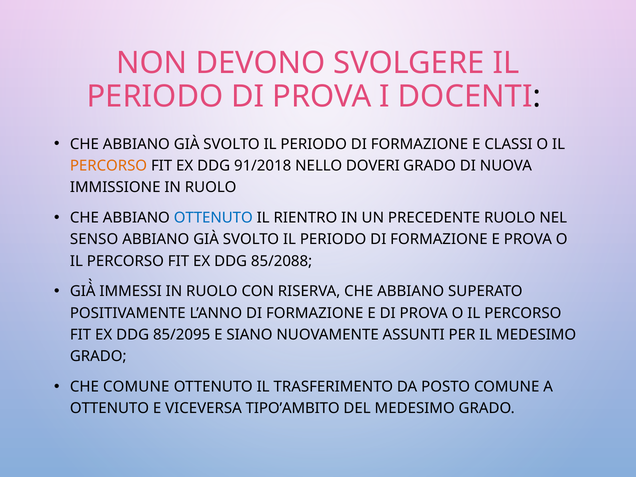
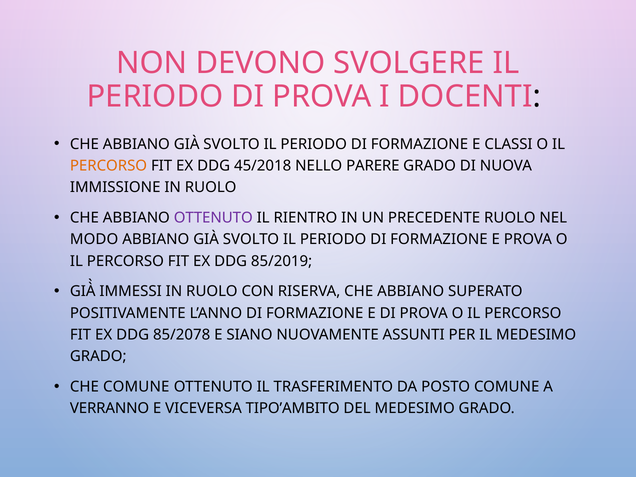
91/2018: 91/2018 -> 45/2018 (263, 166)
DOVERI: DOVERI -> PARERE (373, 166)
OTTENUTO colour: blue -> purple (213, 218)
SENSO: SENSO -> MODO (94, 239)
85/2088: 85/2088 -> 85/2019 (282, 261)
85/2095: 85/2095 -> 85/2078 (182, 335)
OTTENUTO: OTTENUTO -> VERRANNO (110, 409)
